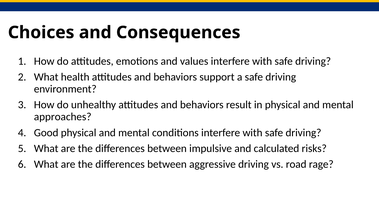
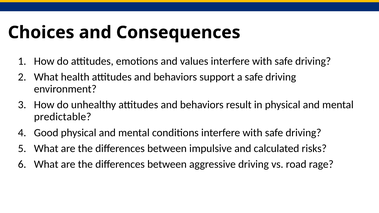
approaches: approaches -> predictable (63, 117)
